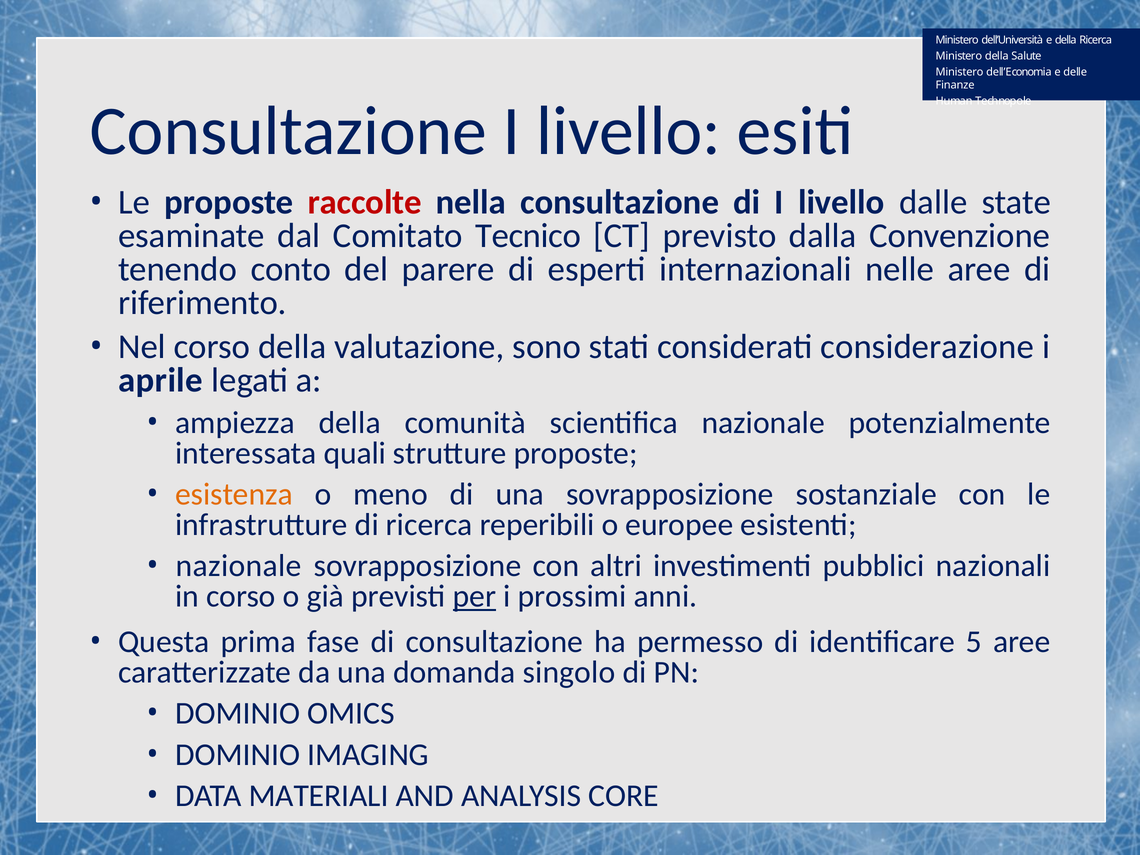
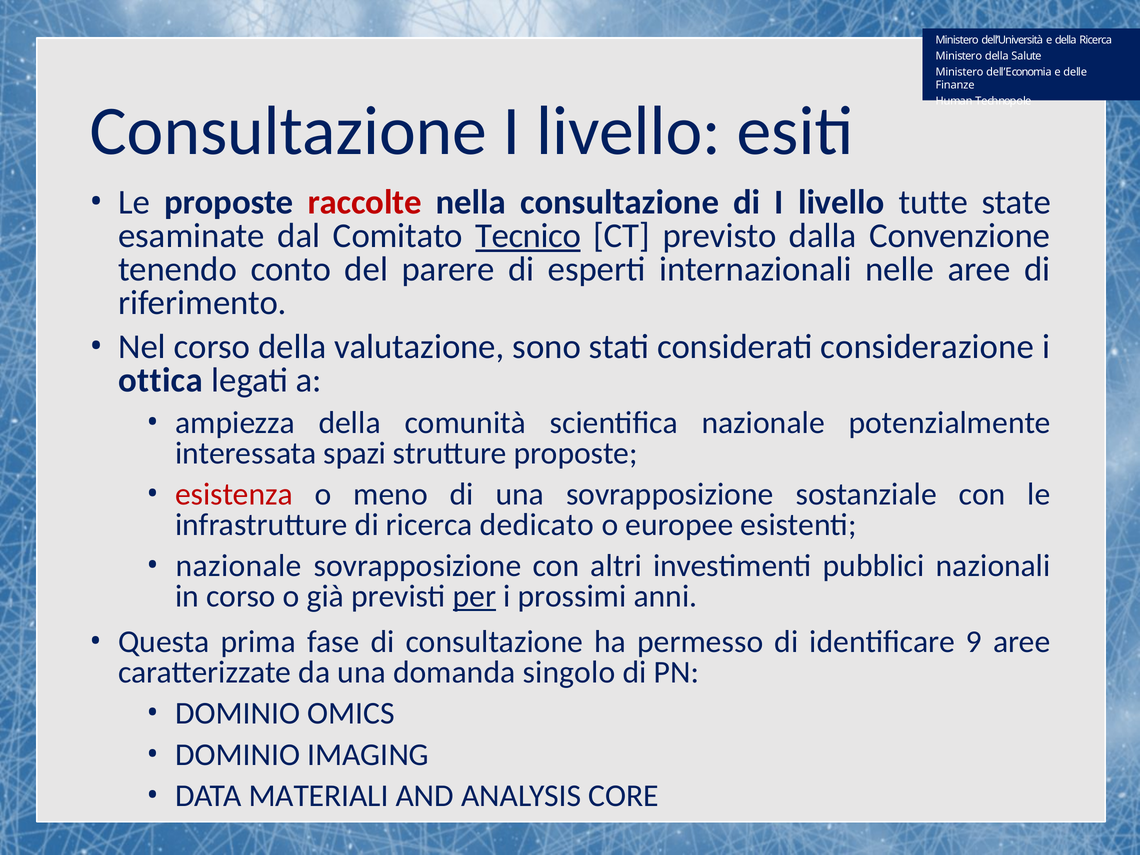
dalle: dalle -> tutte (933, 202)
Tecnico underline: none -> present (528, 236)
aprile: aprile -> ottica (161, 380)
quali: quali -> spazi (355, 453)
esistenza colour: orange -> red (234, 494)
reperibili: reperibili -> dedicato (537, 525)
5: 5 -> 9 (974, 642)
